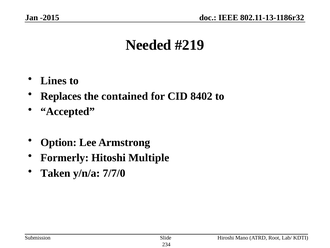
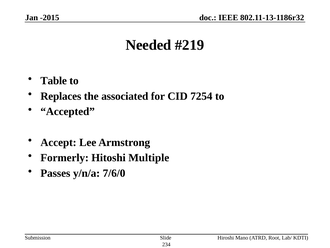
Lines: Lines -> Table (54, 81)
contained: contained -> associated (125, 96)
8402: 8402 -> 7254 (201, 96)
Option: Option -> Accept (58, 142)
Taken: Taken -> Passes (55, 173)
7/7/0: 7/7/0 -> 7/6/0 (114, 173)
